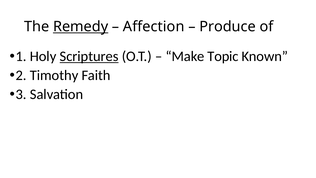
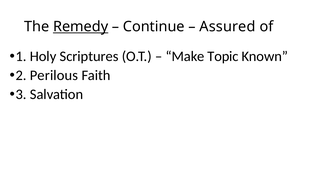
Affection: Affection -> Continue (154, 27)
Produce: Produce -> Assured (227, 27)
Scriptures underline: present -> none (89, 56)
Timothy: Timothy -> Perilous (54, 75)
